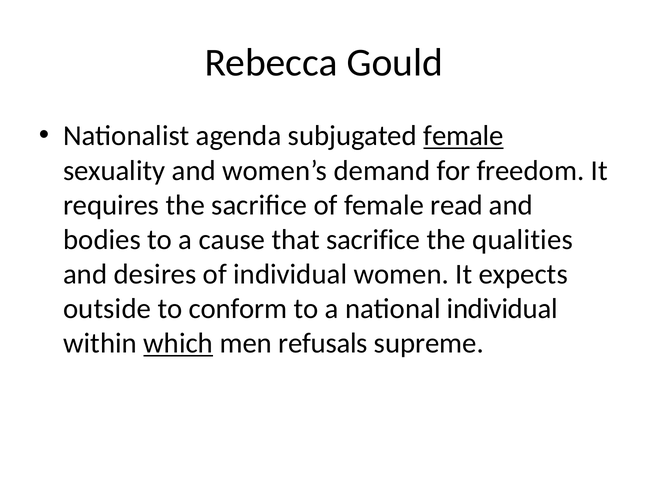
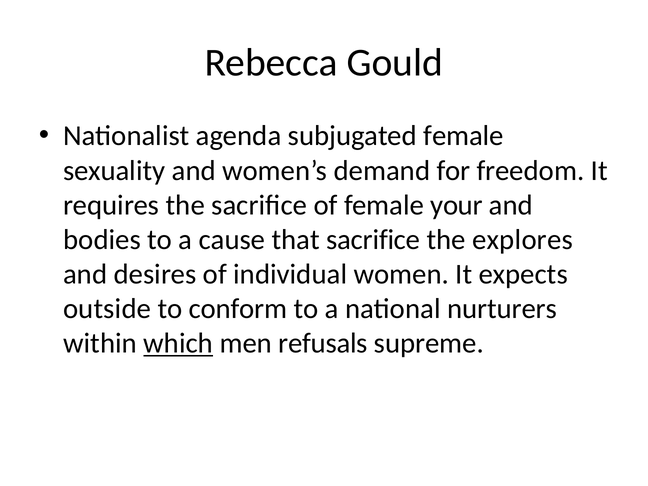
female underline: present -> none (463, 136)
read: read -> your (457, 205)
qualities: qualities -> explores (523, 240)
national individual: individual -> nurturers (502, 309)
